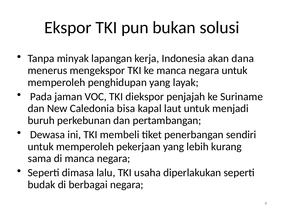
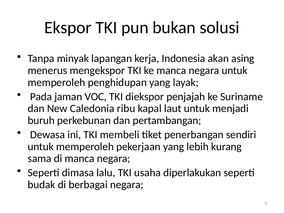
dana: dana -> asing (243, 59)
bisa: bisa -> ribu (126, 109)
